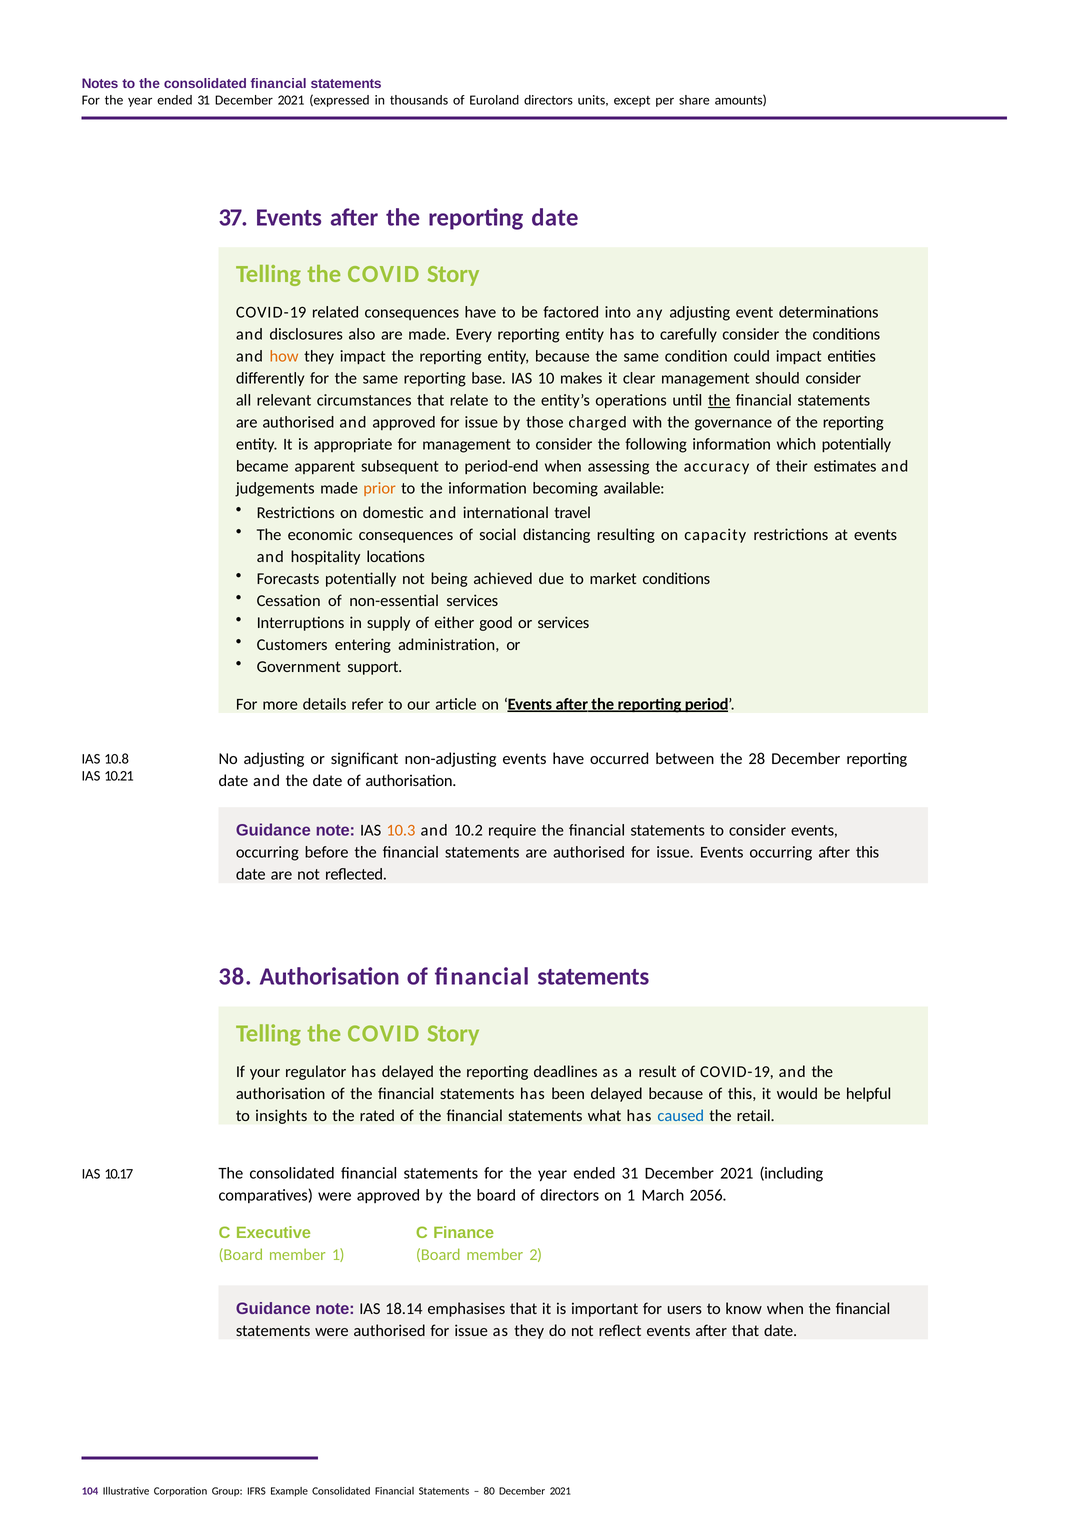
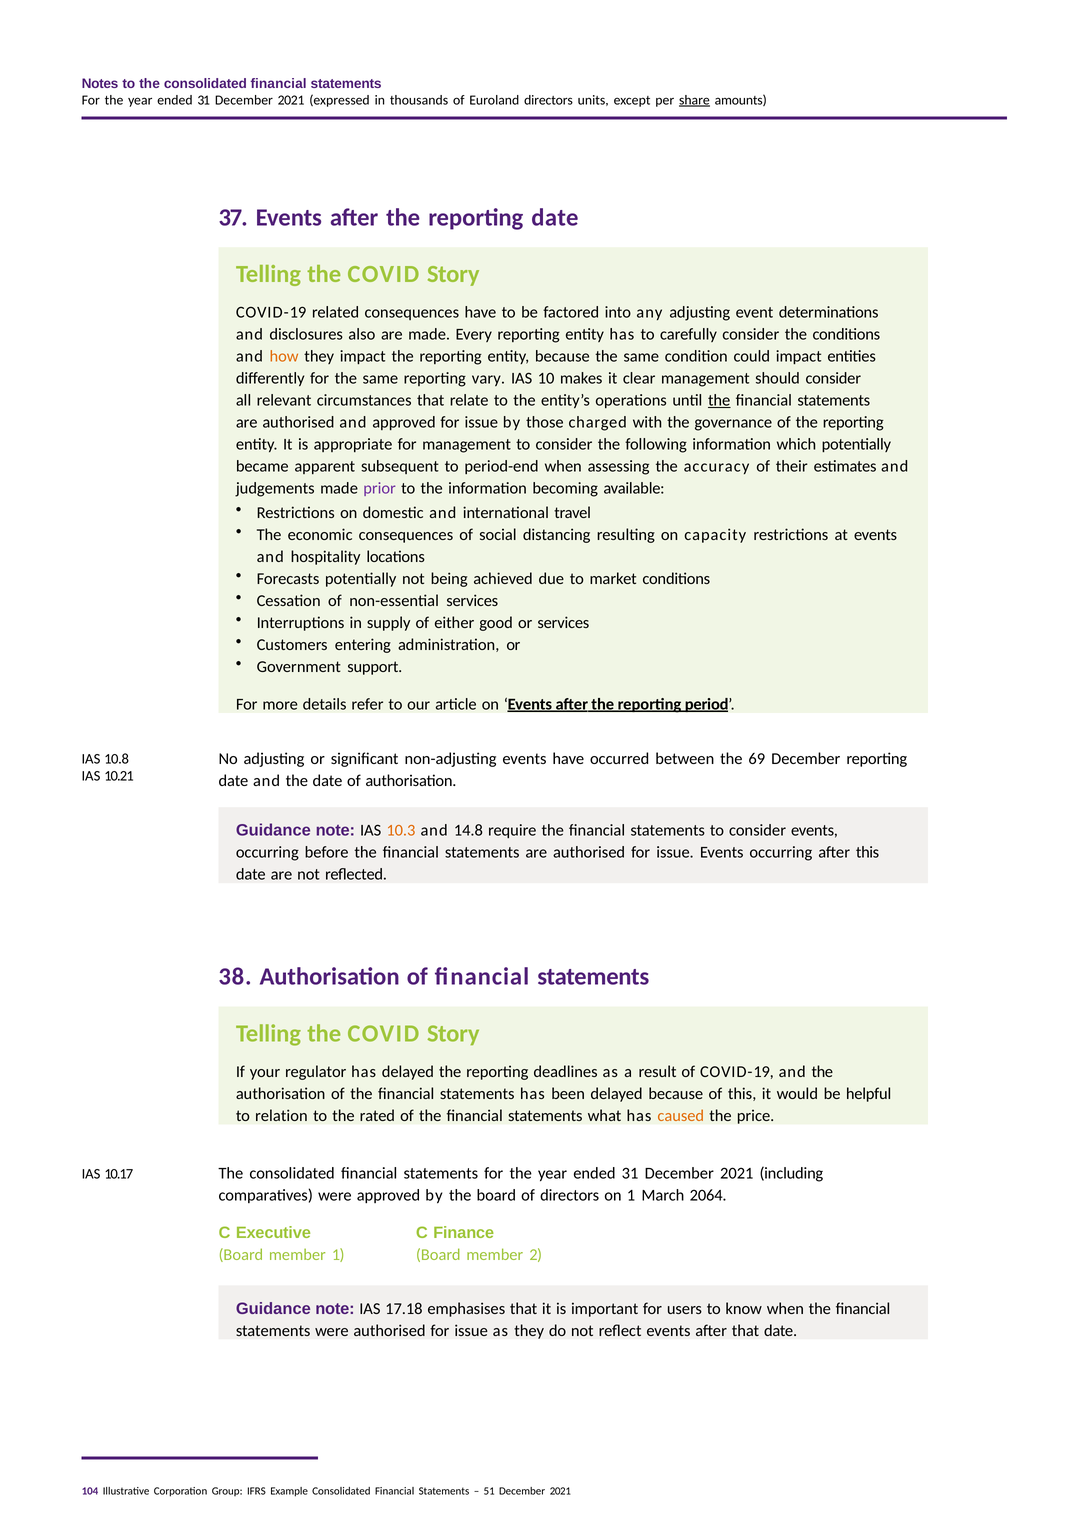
share underline: none -> present (694, 100)
base: base -> vary (488, 378)
prior colour: orange -> purple (380, 488)
28: 28 -> 69 (757, 759)
10.2: 10.2 -> 14.8 (468, 830)
insights: insights -> relation (281, 1116)
caused colour: blue -> orange (681, 1116)
retail: retail -> price (756, 1116)
2056: 2056 -> 2064 (708, 1195)
18.14: 18.14 -> 17.18 (404, 1308)
80: 80 -> 51 (489, 1491)
